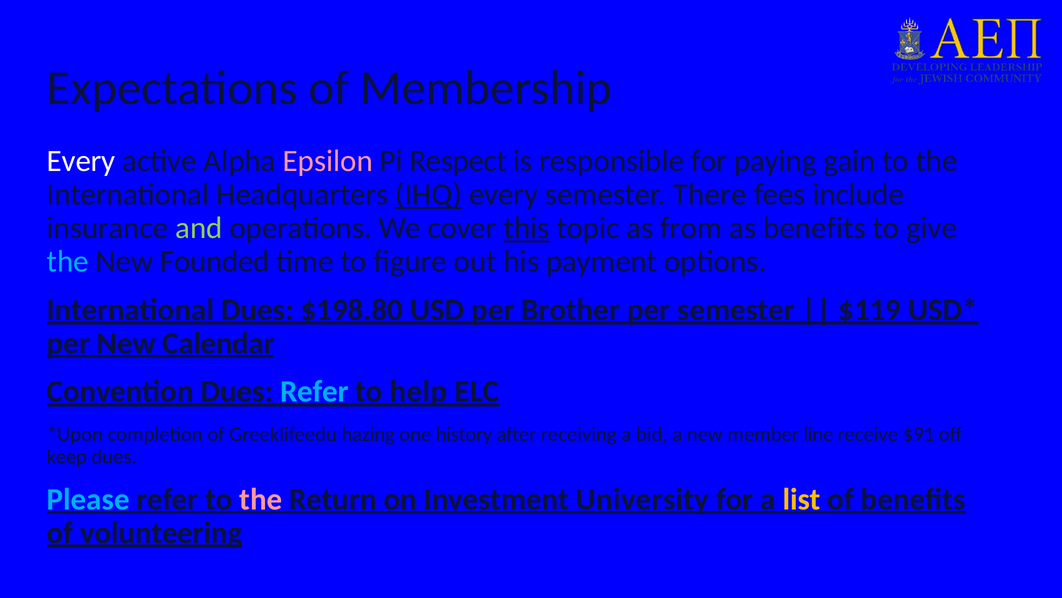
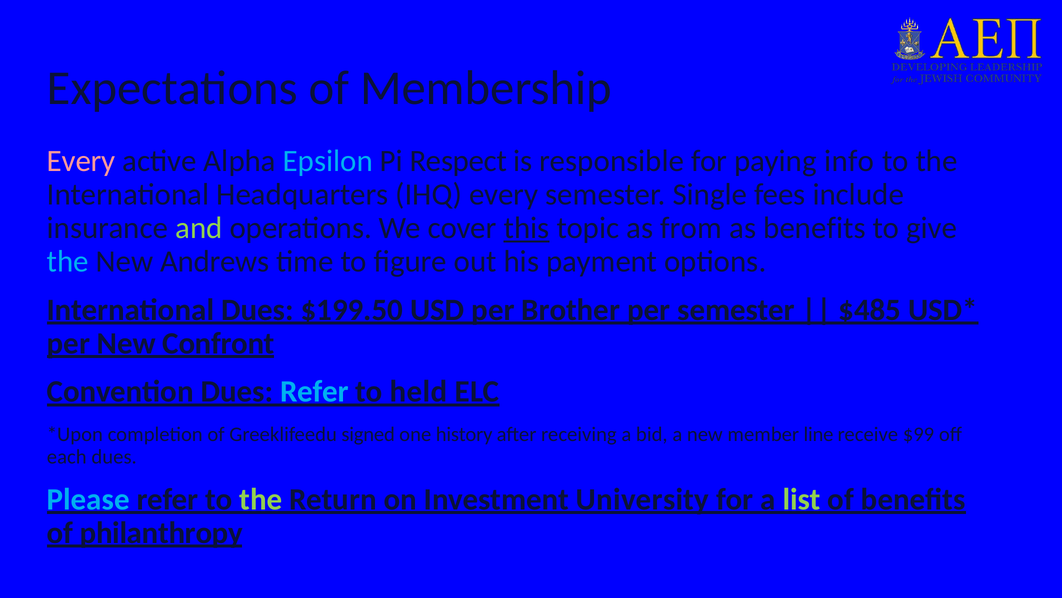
Every colour: white -> pink (81, 161)
Epsilon colour: pink -> light blue (328, 161)
gain: gain -> info (849, 161)
IHQ underline: present -> none (429, 194)
There: There -> Single (710, 194)
Founded: Founded -> Andrews (215, 261)
$198.80: $198.80 -> $199.50 (352, 310)
$119: $119 -> $485 (870, 310)
Calendar: Calendar -> Confront (219, 343)
help: help -> held (419, 391)
hazing: hazing -> signed (368, 434)
$91: $91 -> $99 (918, 434)
keep: keep -> each (67, 456)
the colour: pink -> light green (261, 499)
list colour: yellow -> light green (802, 499)
volunteering: volunteering -> philanthropy (161, 532)
